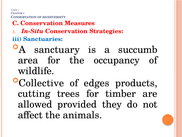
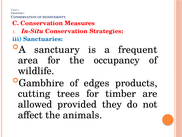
succumb: succumb -> frequent (138, 49)
Collective: Collective -> Gambhire (41, 83)
